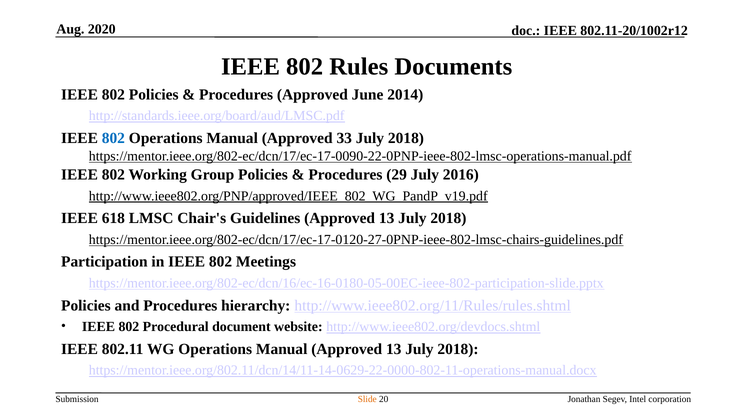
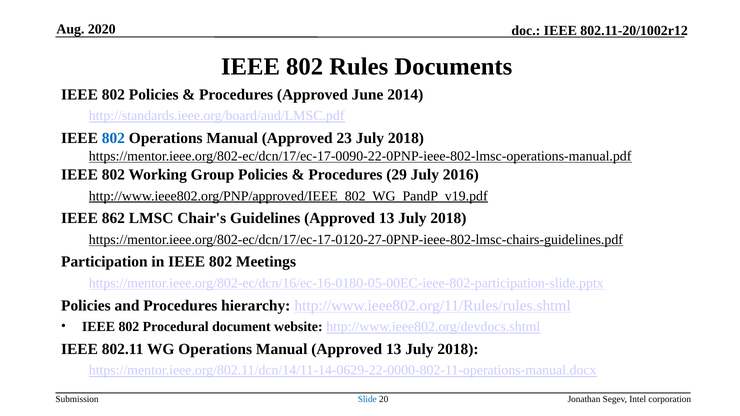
33: 33 -> 23 (344, 138)
618: 618 -> 862 (113, 218)
Slide colour: orange -> blue (367, 399)
